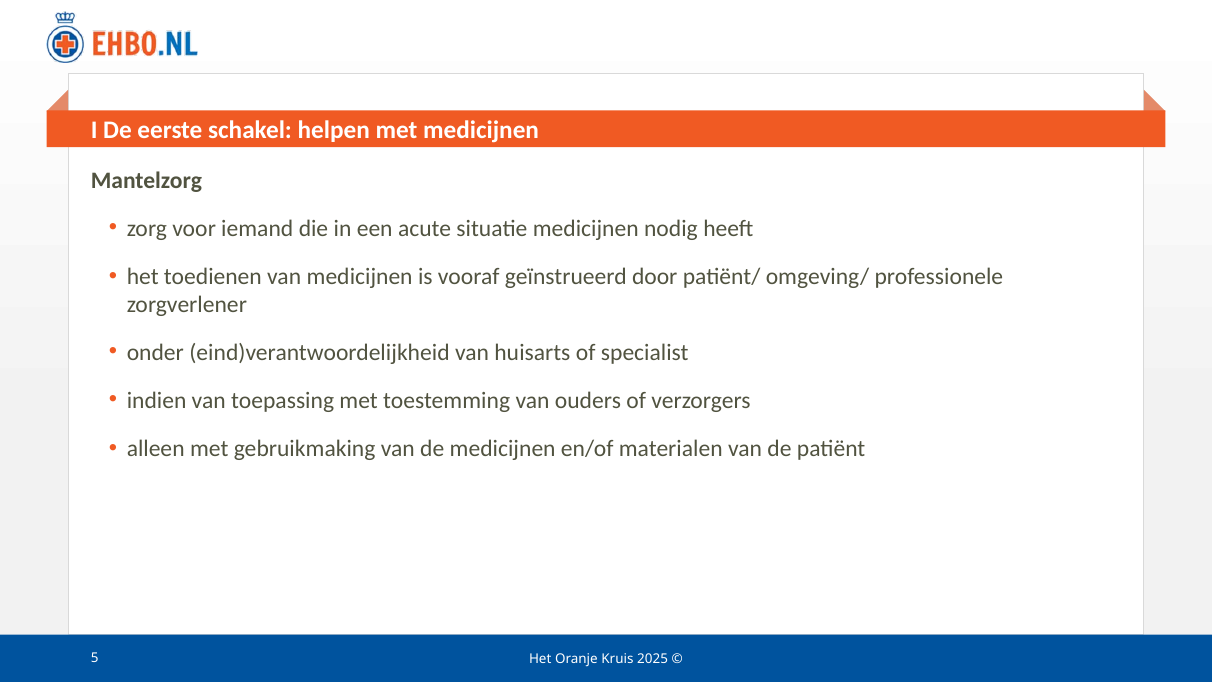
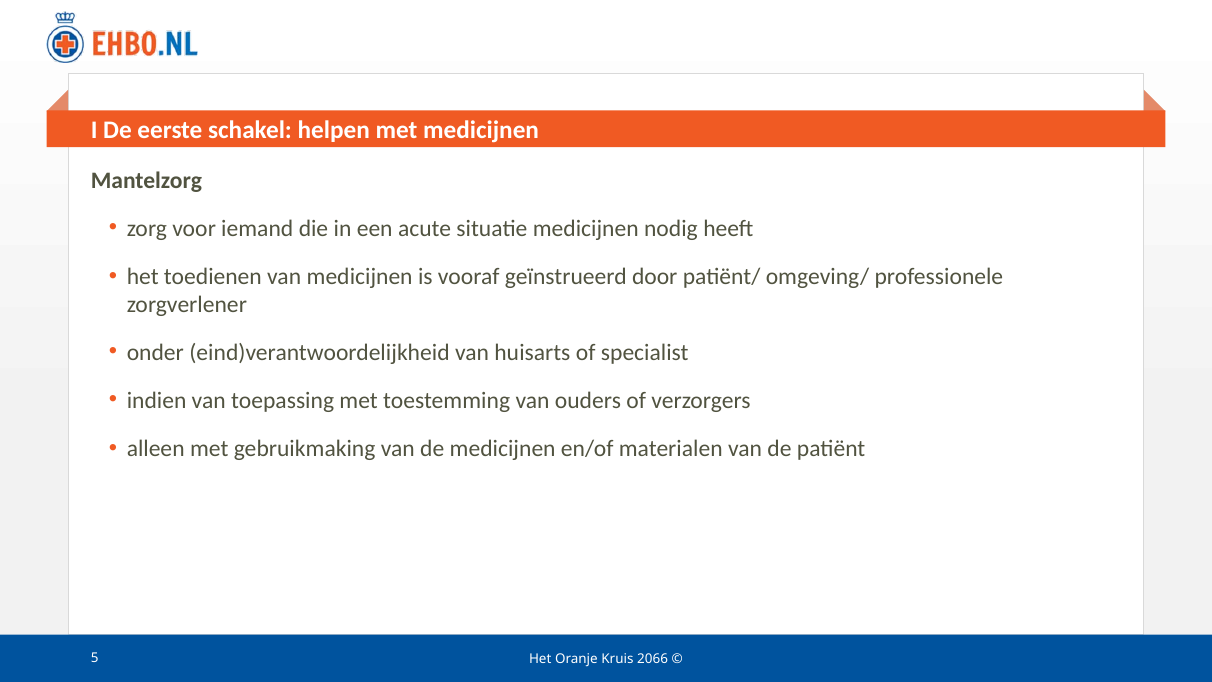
2025: 2025 -> 2066 (653, 659)
